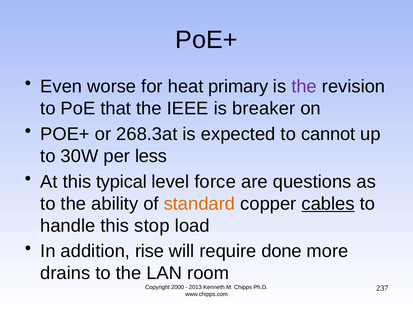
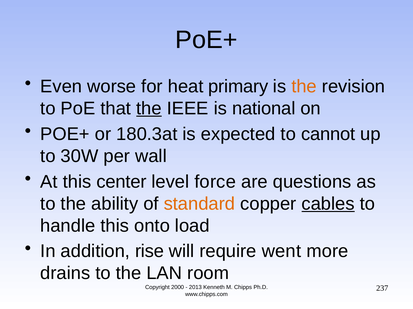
the colour: purple -> orange (304, 87)
the underline: none -> present (149, 109)
breaker: breaker -> national (264, 109)
268.3at: 268.3at -> 180.3at (147, 134)
less: less -> wall (151, 156)
typical: typical -> center (121, 182)
stop: stop -> onto (152, 226)
done: done -> went (281, 252)
